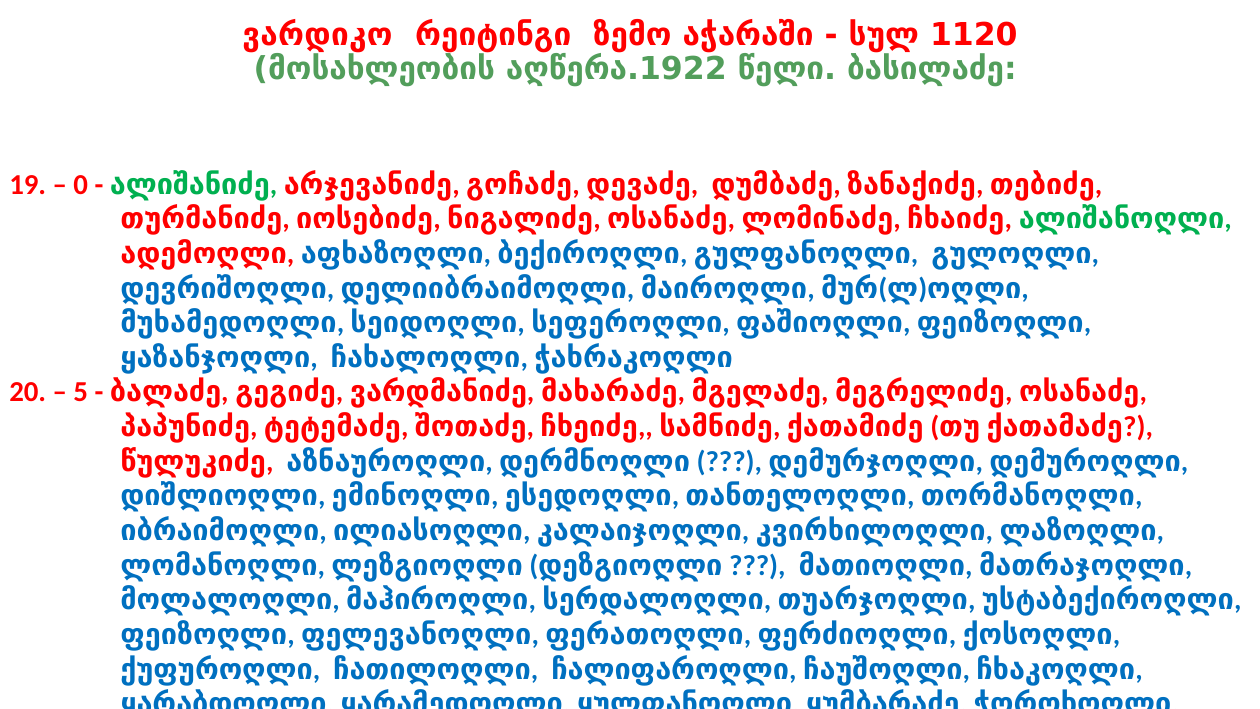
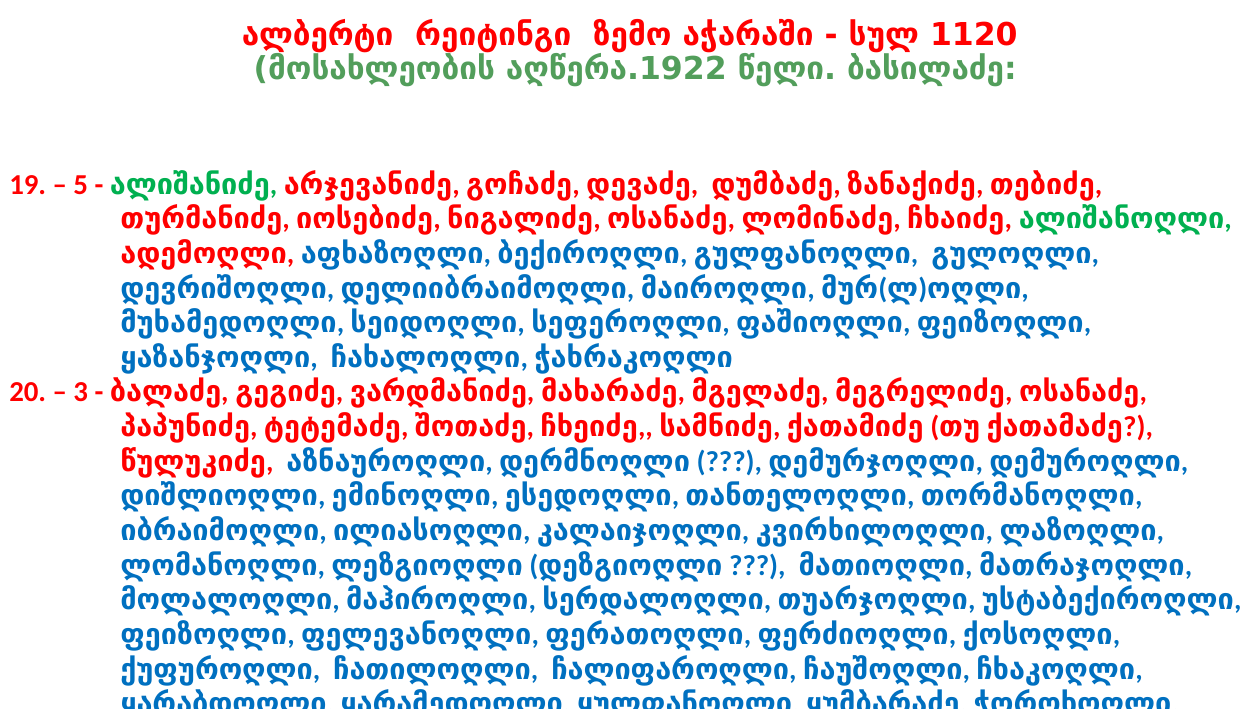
ვარდიკო: ვარდიკო -> ალბერტი (318, 35)
0: 0 -> 5 (81, 184)
5: 5 -> 3 (81, 392)
